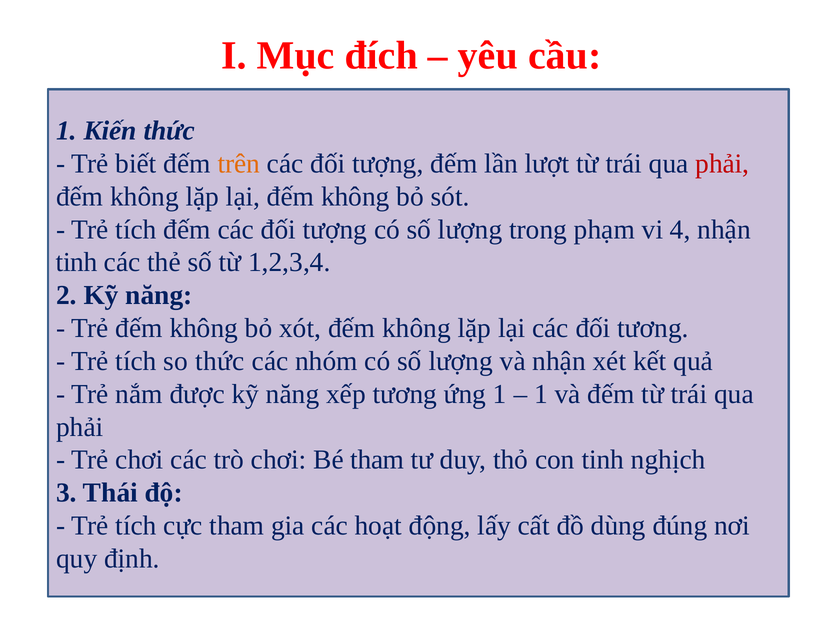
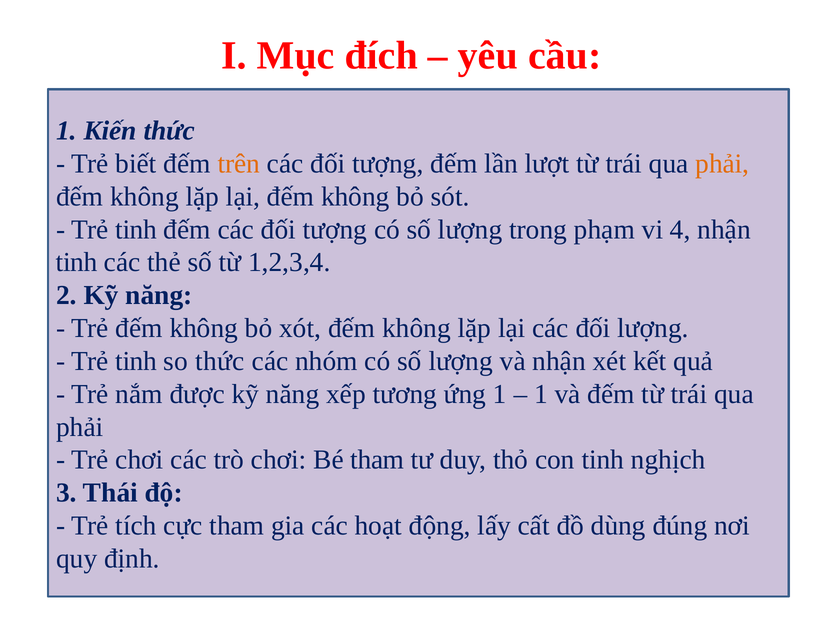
phải colour: red -> orange (722, 164)
tích: tích -> tinh (136, 230)
đối tương: tương -> lượng (653, 328)
tích: tích -> tinh (136, 361)
